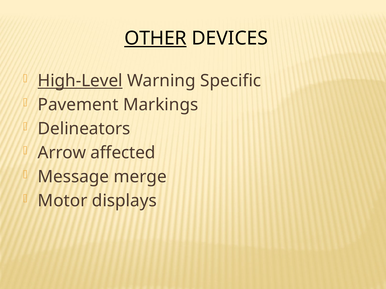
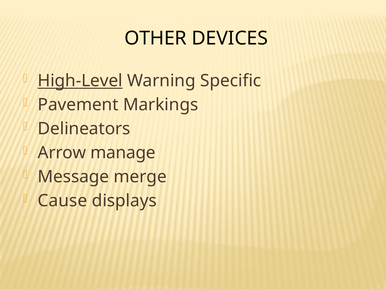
OTHER underline: present -> none (156, 38)
affected: affected -> manage (123, 153)
Motor: Motor -> Cause (62, 201)
